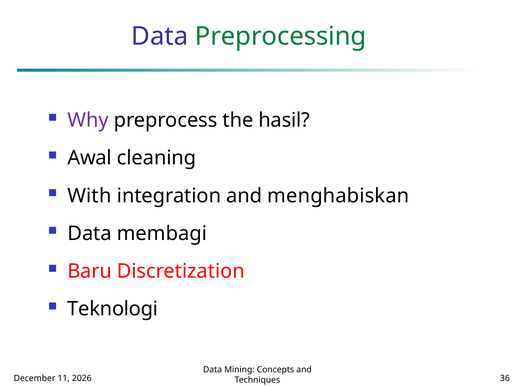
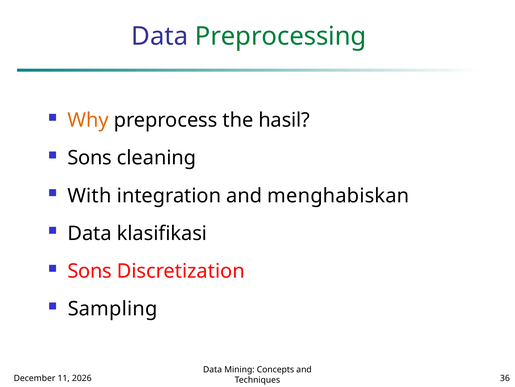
Why colour: purple -> orange (88, 120)
Awal: Awal -> Sons (90, 158)
membagi: membagi -> klasifikasi (162, 233)
Baru: Baru -> Sons (90, 271)
Teknologi: Teknologi -> Sampling (113, 308)
